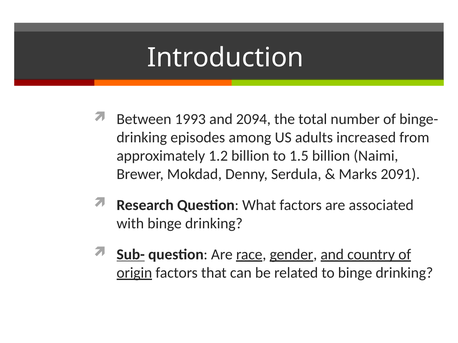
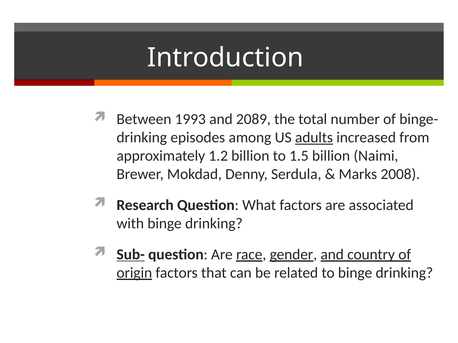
2094: 2094 -> 2089 (253, 119)
adults underline: none -> present (314, 138)
2091: 2091 -> 2008 (400, 174)
